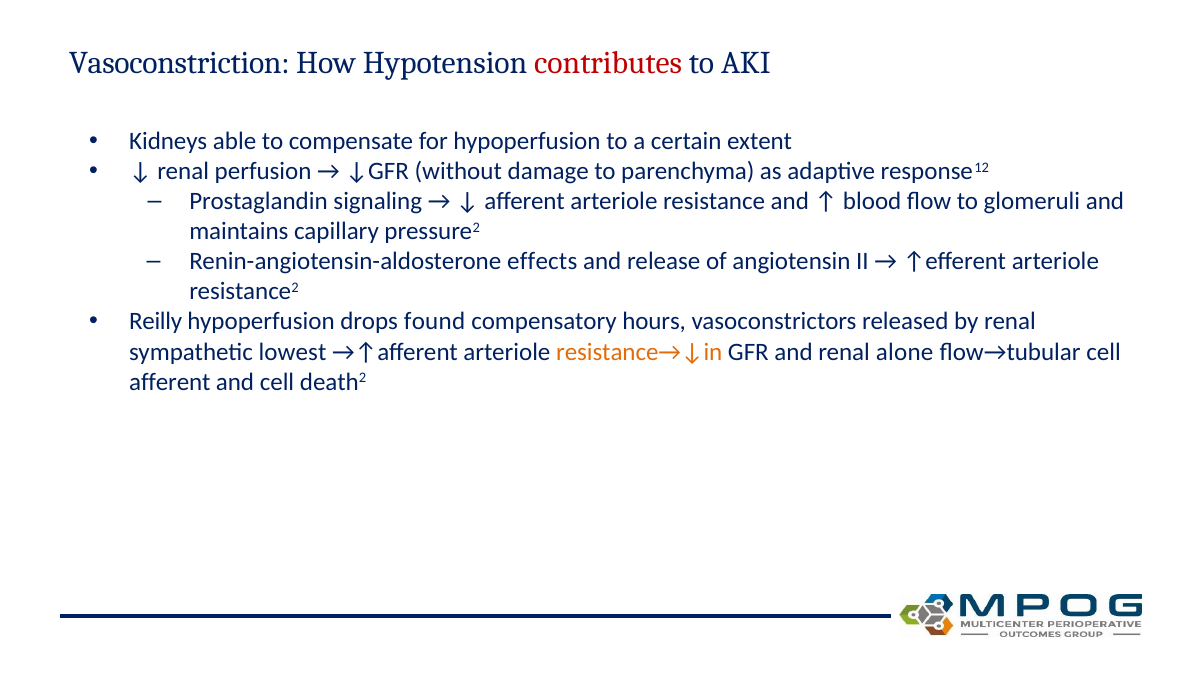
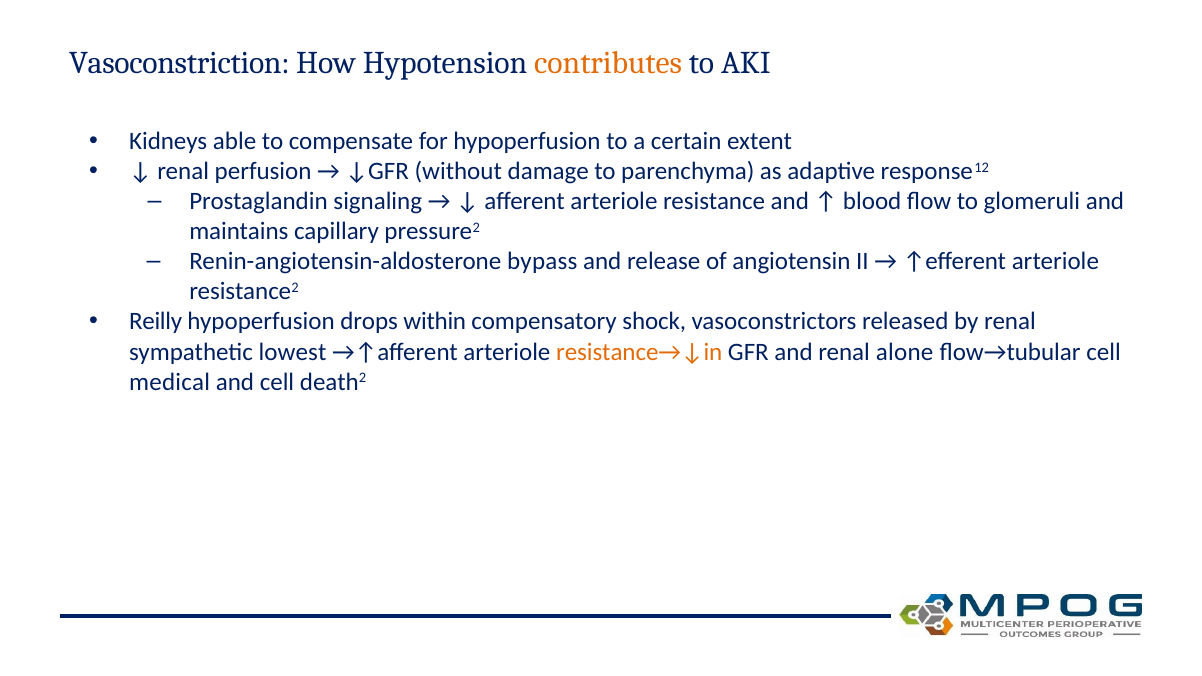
contributes colour: red -> orange (608, 64)
effects: effects -> bypass (542, 262)
found: found -> within (435, 322)
hours: hours -> shock (654, 322)
afferent: afferent -> medical (170, 382)
